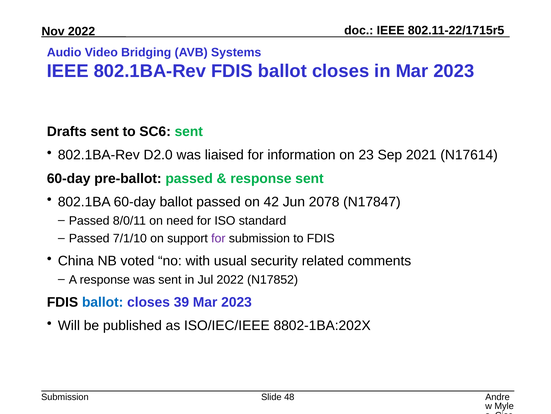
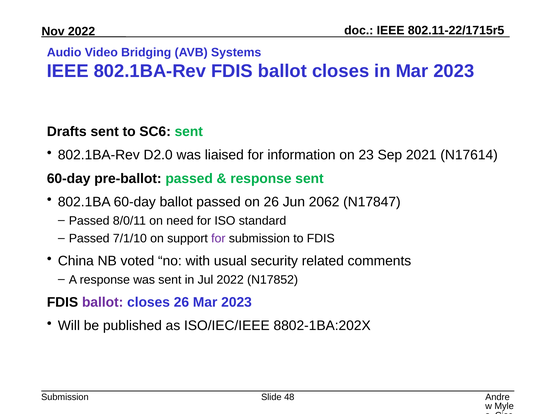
on 42: 42 -> 26 (271, 202)
2078: 2078 -> 2062 (324, 202)
ballot colour: blue -> purple (103, 302)
closes 39: 39 -> 26 (181, 302)
